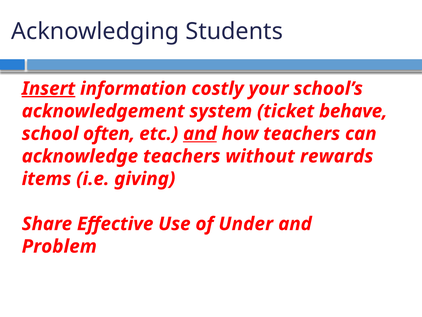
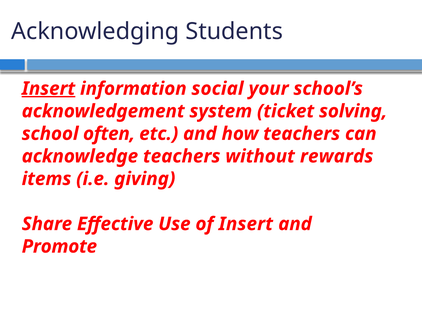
costly: costly -> social (218, 88)
behave: behave -> solving (353, 111)
and underline: present -> none (200, 134)
of Under: Under -> Insert (246, 224)
Problem: Problem -> Promote (59, 246)
